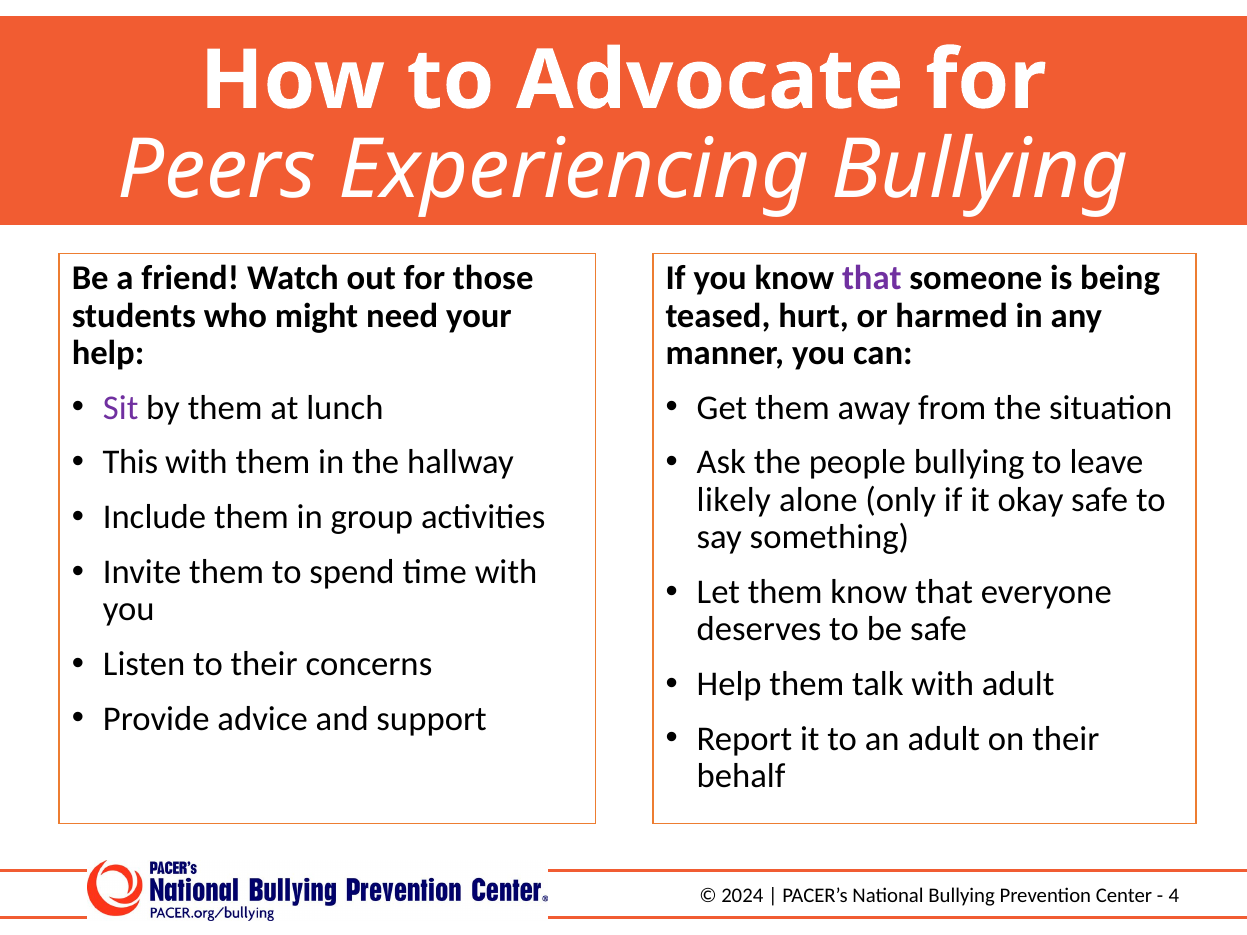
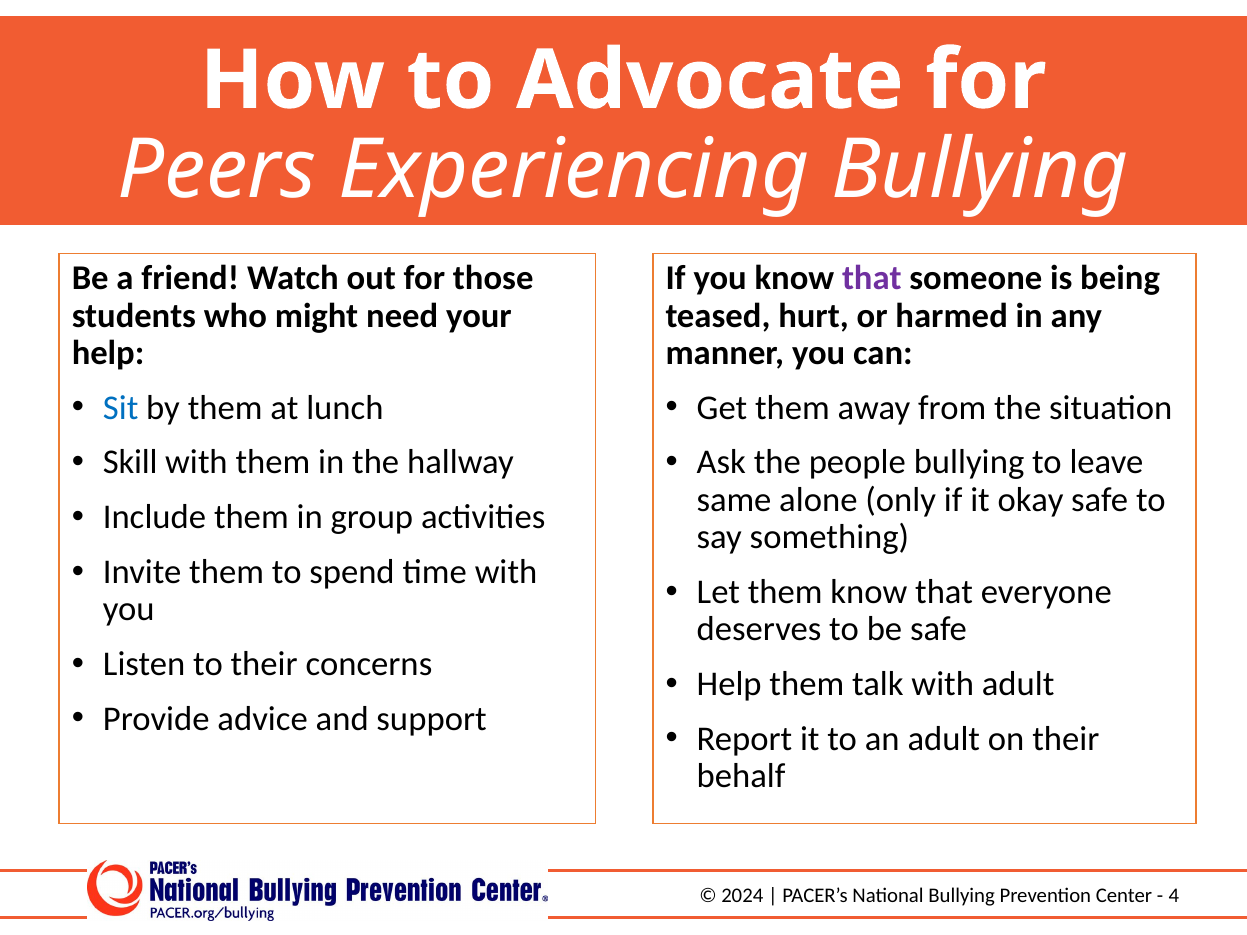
Sit colour: purple -> blue (121, 408)
This: This -> Skill (130, 463)
likely: likely -> same (734, 500)
